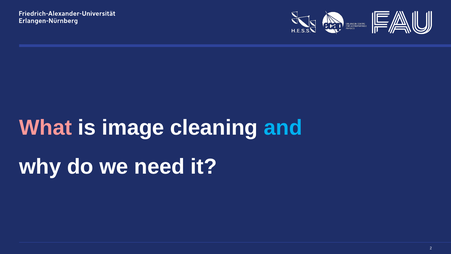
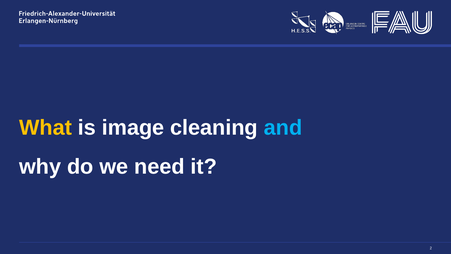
What colour: pink -> yellow (46, 128)
